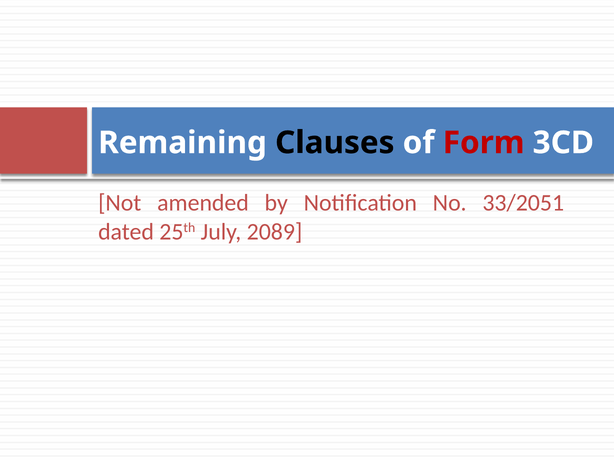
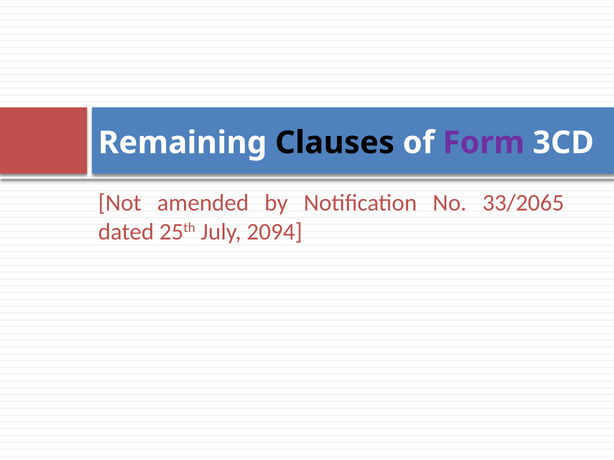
Form colour: red -> purple (484, 143)
33/2051: 33/2051 -> 33/2065 (523, 203)
2089: 2089 -> 2094 (275, 232)
